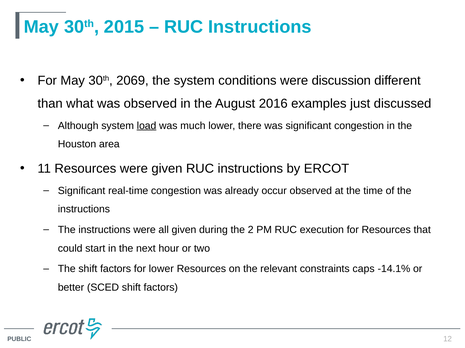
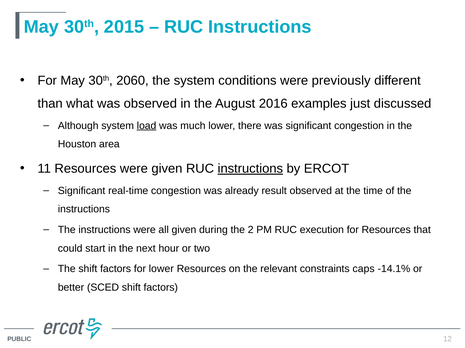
2069: 2069 -> 2060 (132, 81)
discussion: discussion -> previously (341, 81)
instructions underline: none -> present (250, 169)
occur: occur -> result (274, 191)
